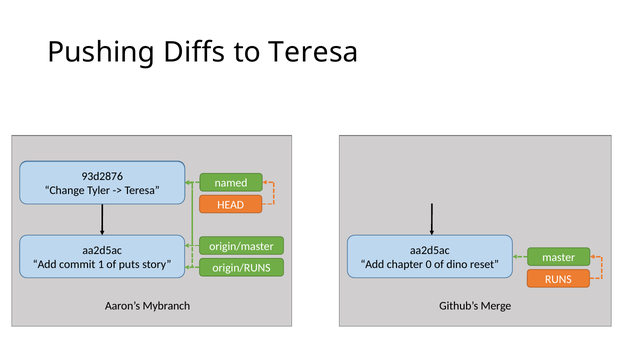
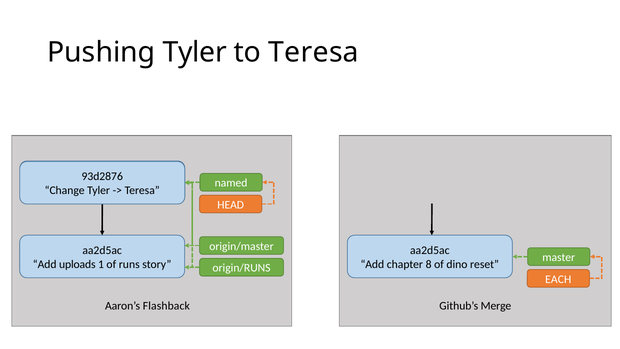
Pushing Diffs: Diffs -> Tyler (195, 52)
commit: commit -> uploads (77, 264)
puts: puts -> runs (129, 264)
0: 0 -> 8 (429, 264)
RUNS: RUNS -> EACH (558, 279)
Mybranch: Mybranch -> Flashback (166, 306)
